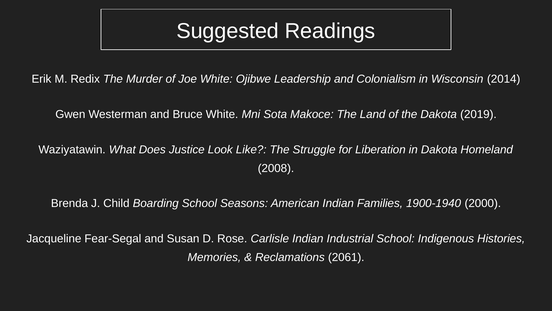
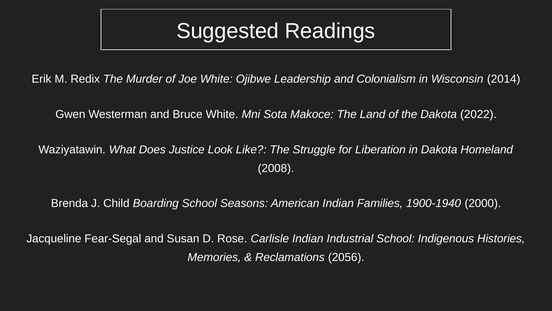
2019: 2019 -> 2022 (478, 114)
2061: 2061 -> 2056 (346, 257)
